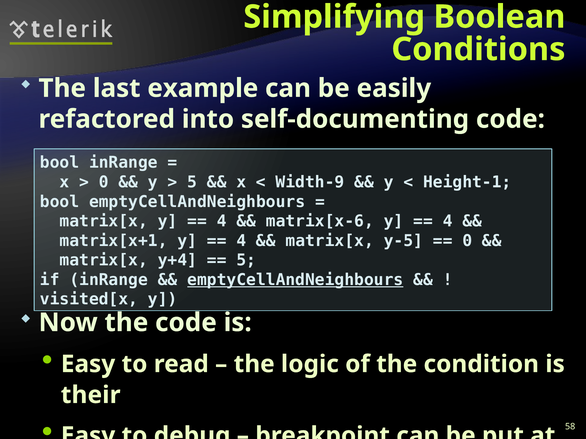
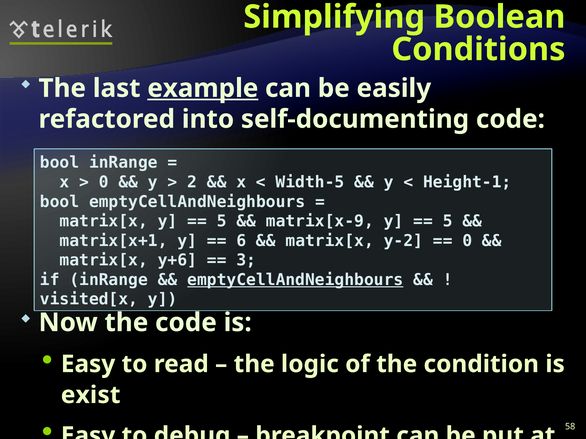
example underline: none -> present (203, 88)
5: 5 -> 2 (192, 182)
Width-9: Width-9 -> Width-5 (310, 182)
4: 4 -> 5 (222, 221)
matrix[x-6: matrix[x-6 -> matrix[x-9 (320, 221)
4: 4 -> 5 (448, 221)
4: 4 -> 6 (241, 241)
y-5: y-5 -> y-2 (403, 241)
y+4: y+4 -> y+6 (177, 260)
5: 5 -> 3 (246, 260)
their: their -> exist (91, 395)
